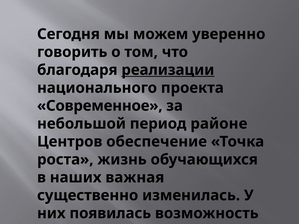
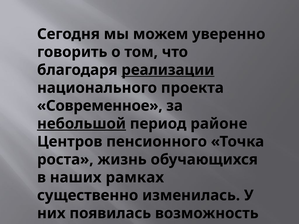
небольшой underline: none -> present (81, 124)
обеспечение: обеспечение -> пенсионного (157, 142)
важная: важная -> рамках (135, 178)
